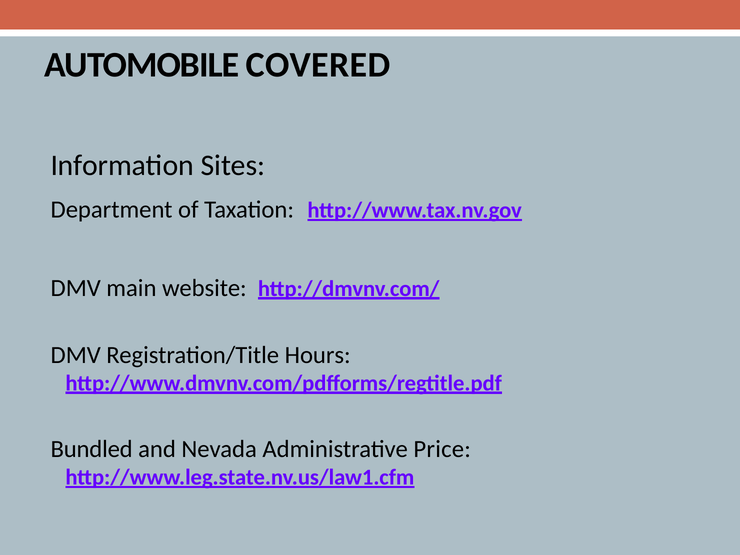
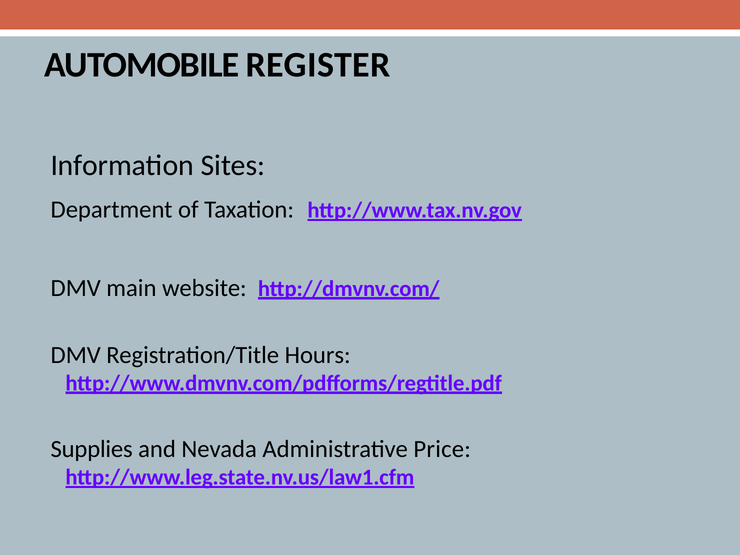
COVERED: COVERED -> REGISTER (318, 65)
Bundled: Bundled -> Supplies (92, 449)
